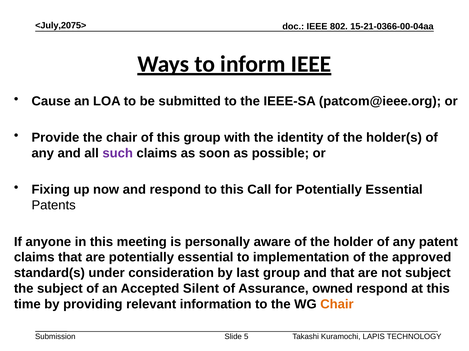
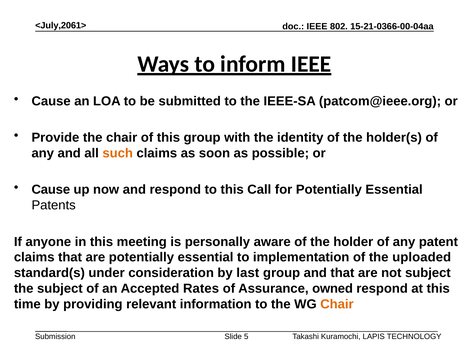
<July,2075>: <July,2075> -> <July,2061> (61, 26)
such colour: purple -> orange (118, 154)
Fixing: Fixing -> Cause (51, 190)
approved: approved -> uploaded (422, 258)
Silent: Silent -> Rates (201, 289)
